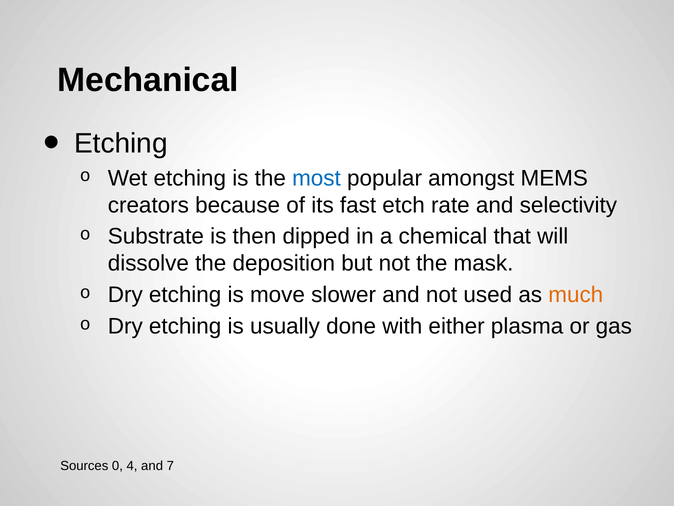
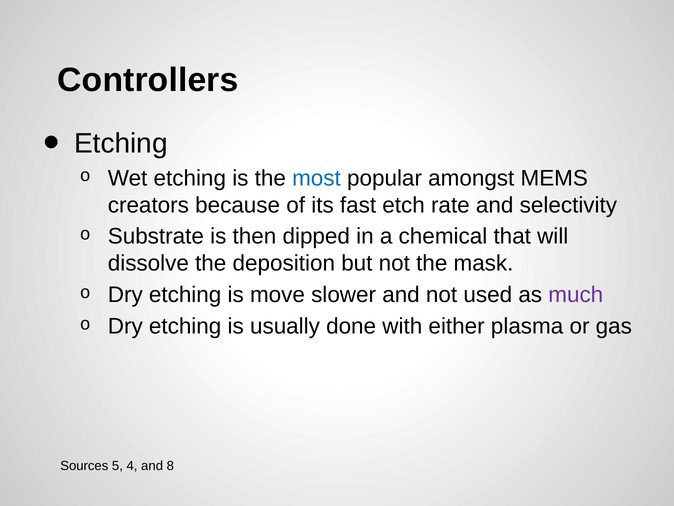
Mechanical: Mechanical -> Controllers (148, 80)
much colour: orange -> purple (576, 295)
0: 0 -> 5 (117, 465)
7: 7 -> 8 (170, 465)
